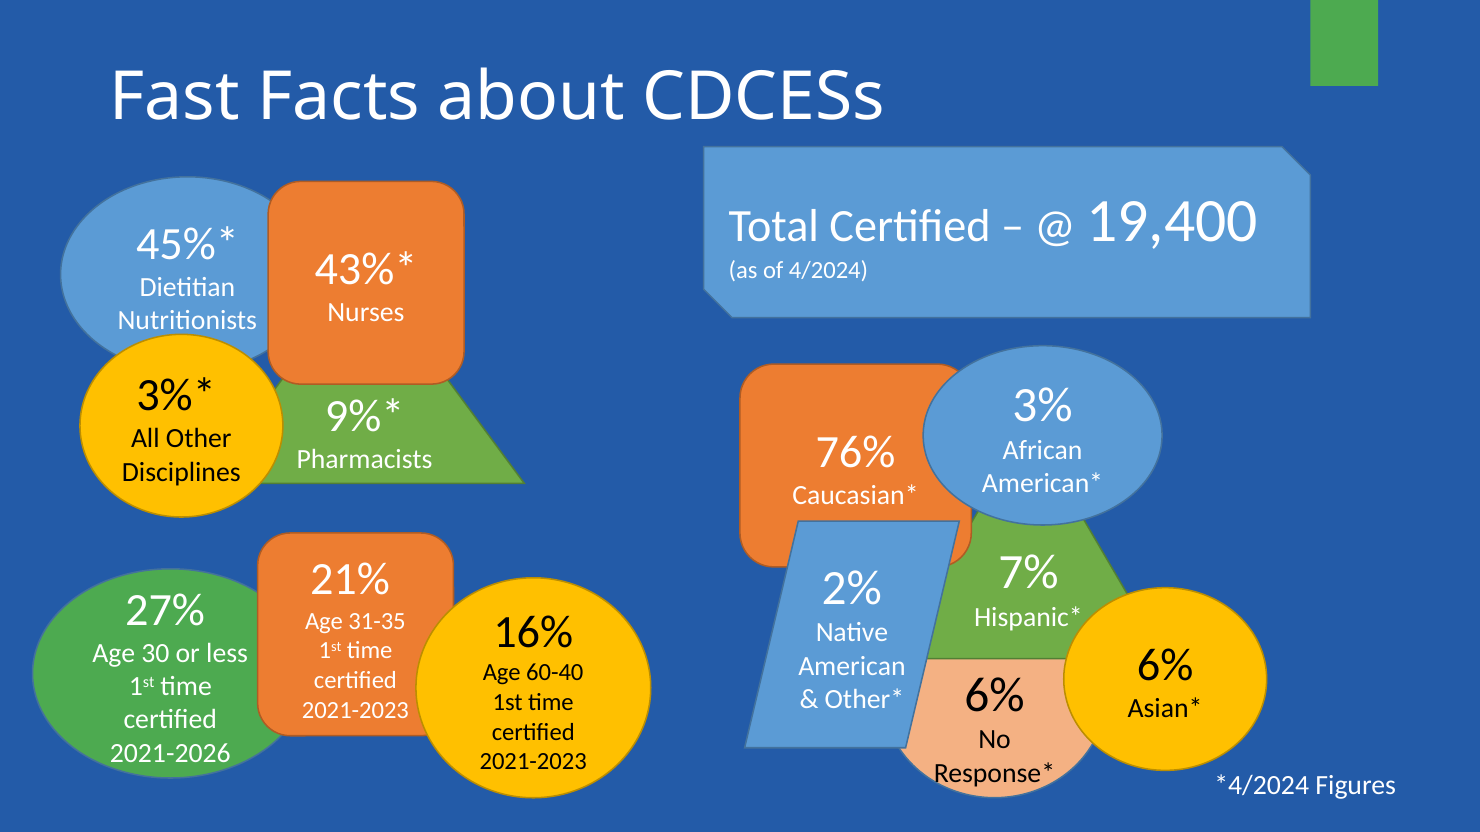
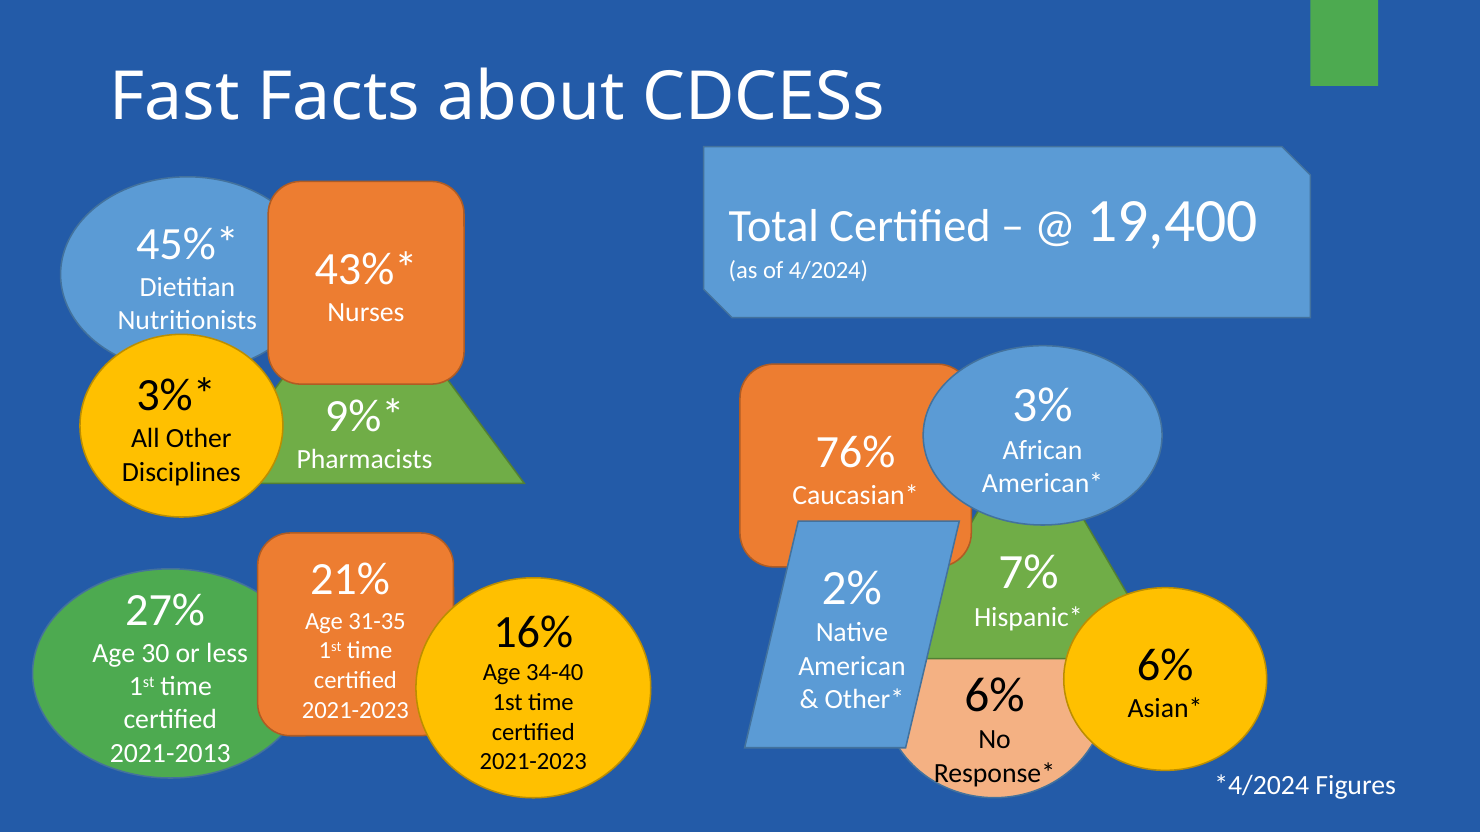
60-40: 60-40 -> 34-40 (555, 673)
2021-2026: 2021-2026 -> 2021-2013 (170, 753)
